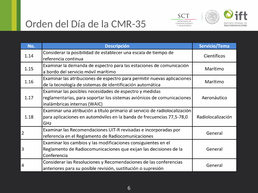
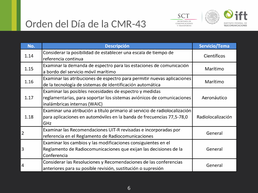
CMR-35: CMR-35 -> CMR-43 (129, 24)
